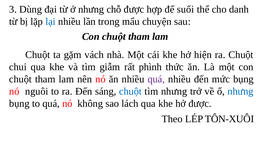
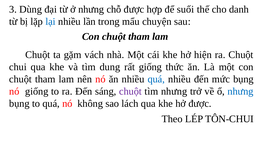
giẫm: giẫm -> dung (110, 67)
rất phình: phình -> giống (150, 67)
quá colour: purple -> blue (156, 79)
nó nguôi: nguôi -> giống (37, 92)
chuột colour: blue -> purple (130, 92)
TÔN-XUÔI: TÔN-XUÔI -> TÔN-CHUI (229, 119)
